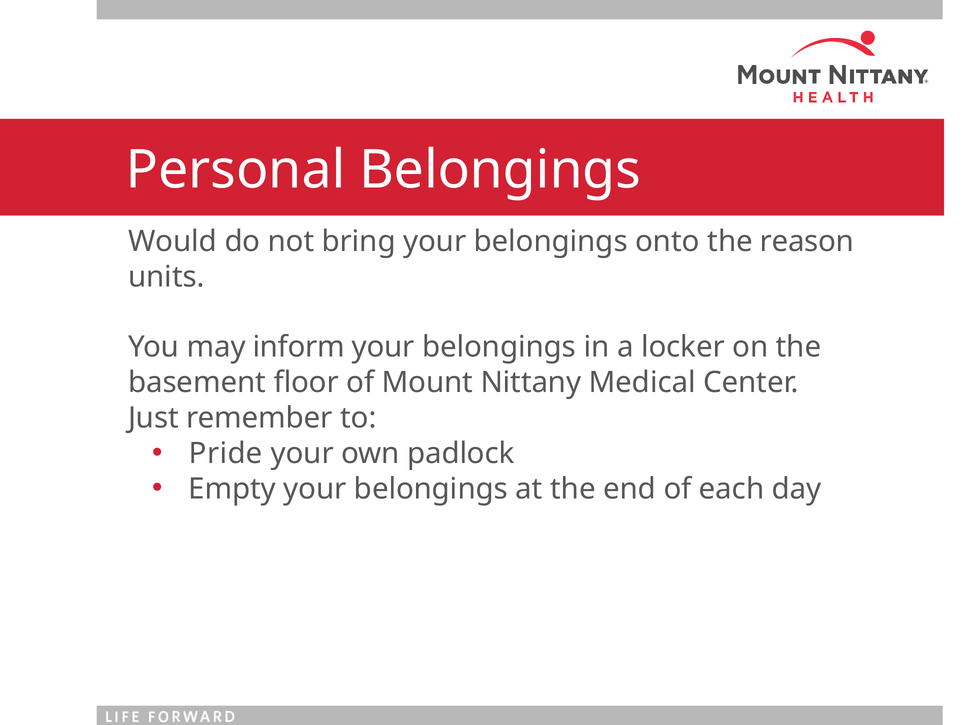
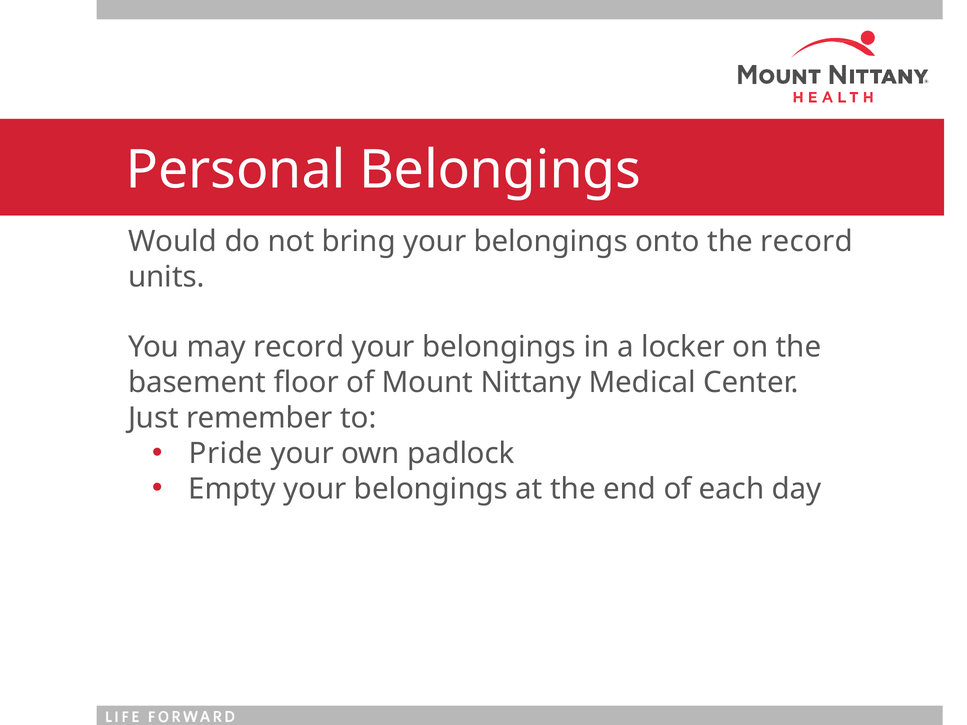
the reason: reason -> record (807, 242)
may inform: inform -> record (299, 347)
